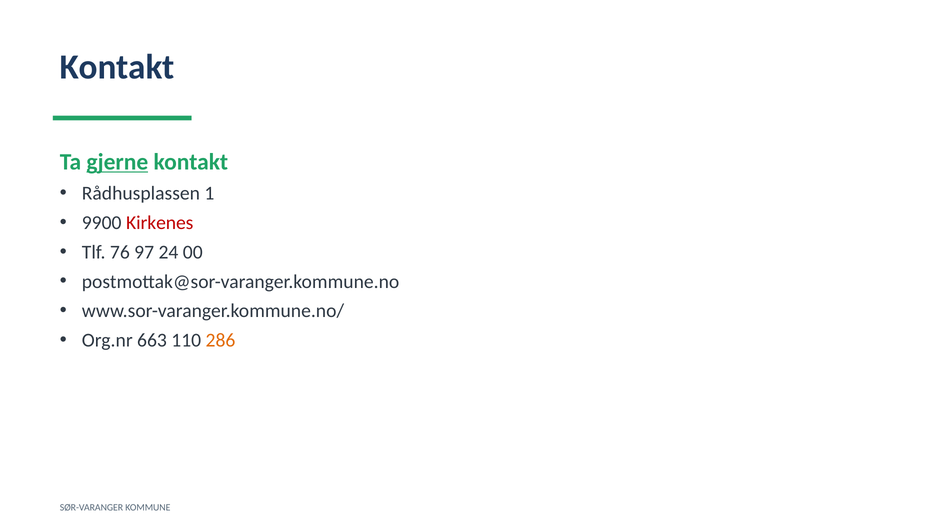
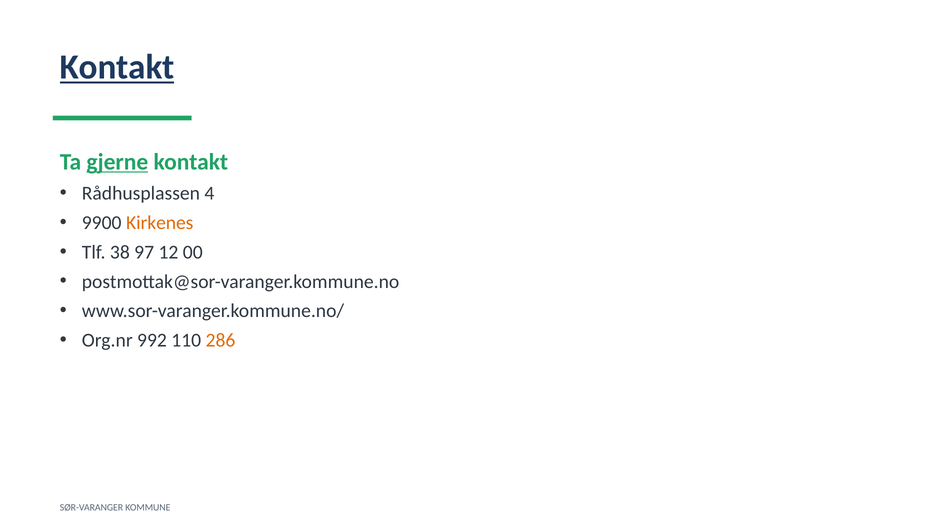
Kontakt underline: none -> present (117, 67)
1: 1 -> 4 (209, 193)
Kirkenes colour: red -> orange (160, 223)
76: 76 -> 38 (120, 252)
24: 24 -> 12 (168, 252)
663: 663 -> 992 (152, 340)
